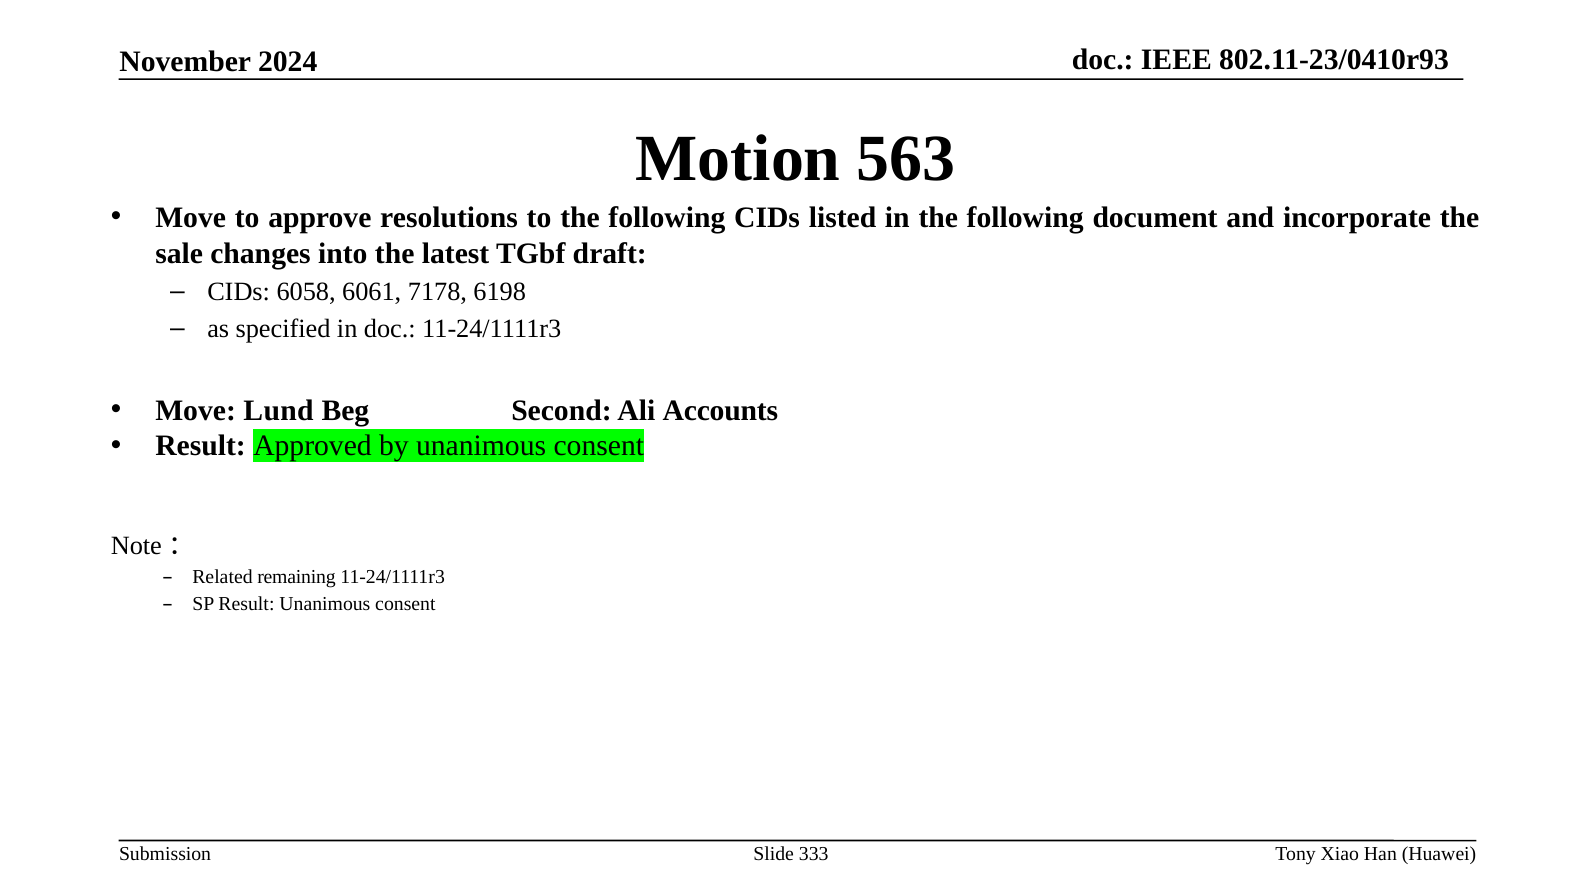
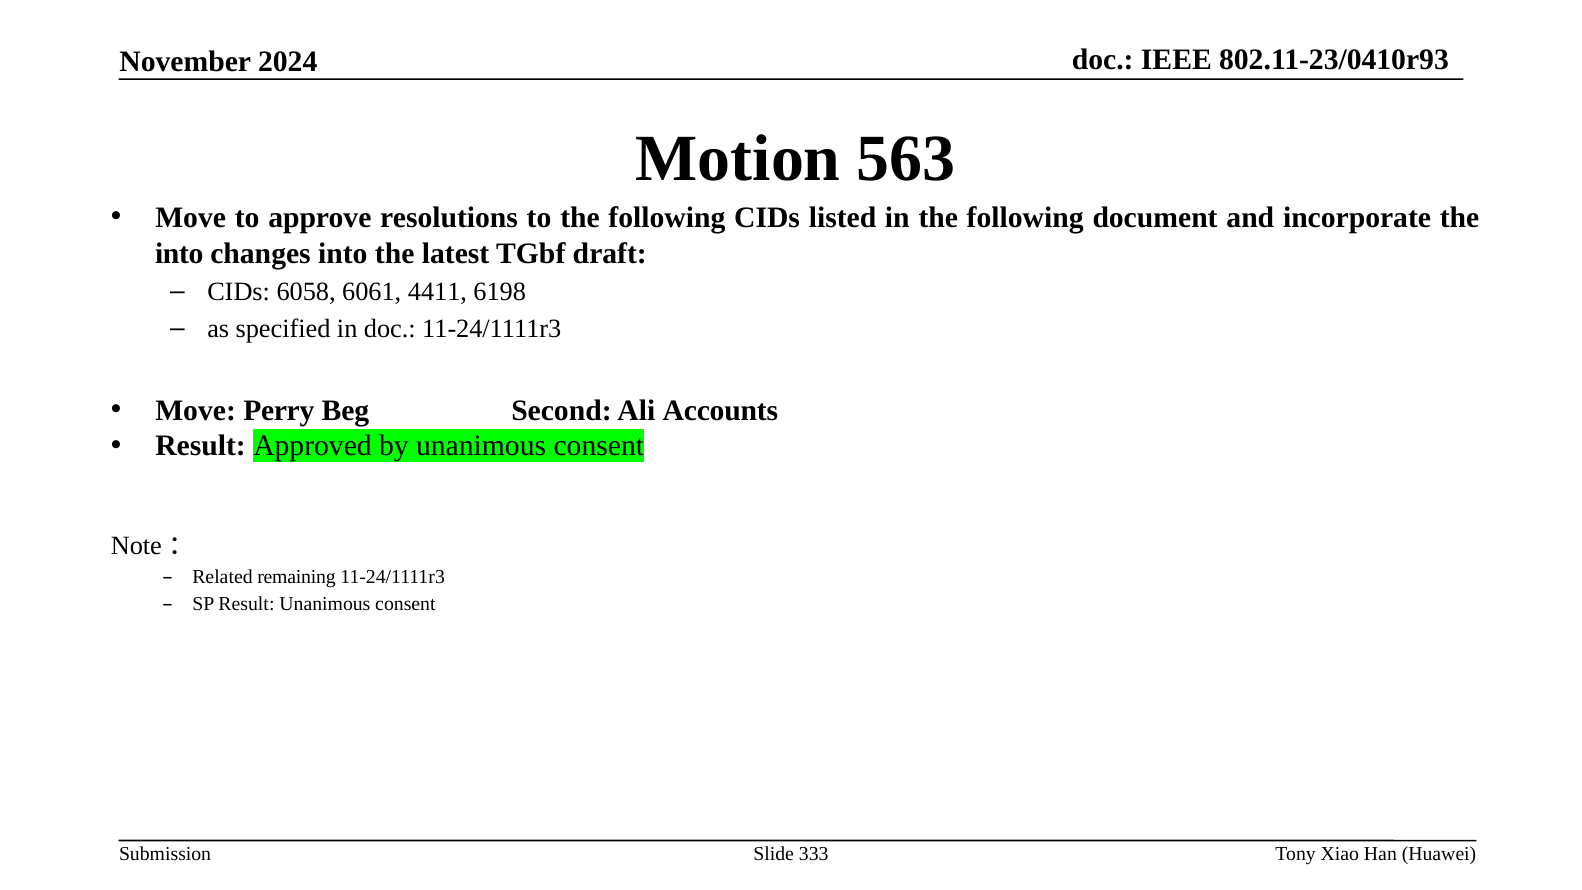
sale: sale -> into (179, 253)
7178: 7178 -> 4411 (437, 292)
Lund: Lund -> Perry (279, 410)
